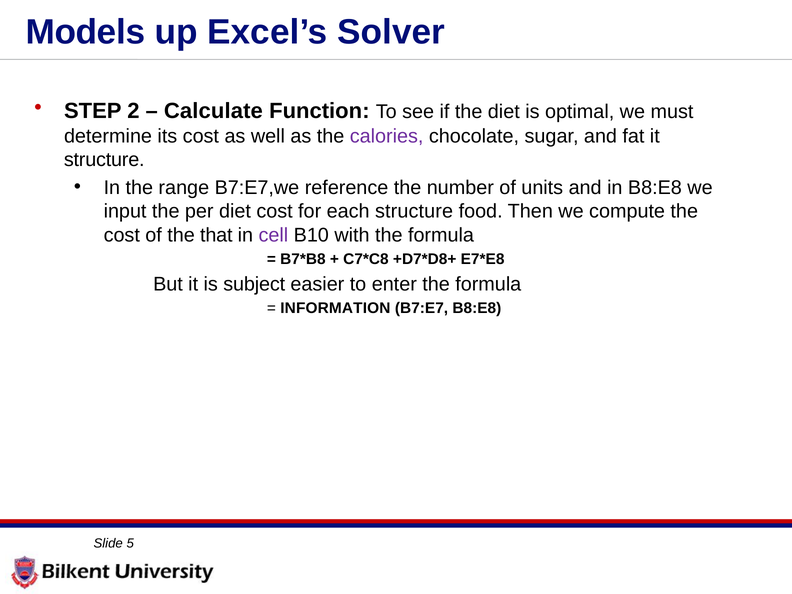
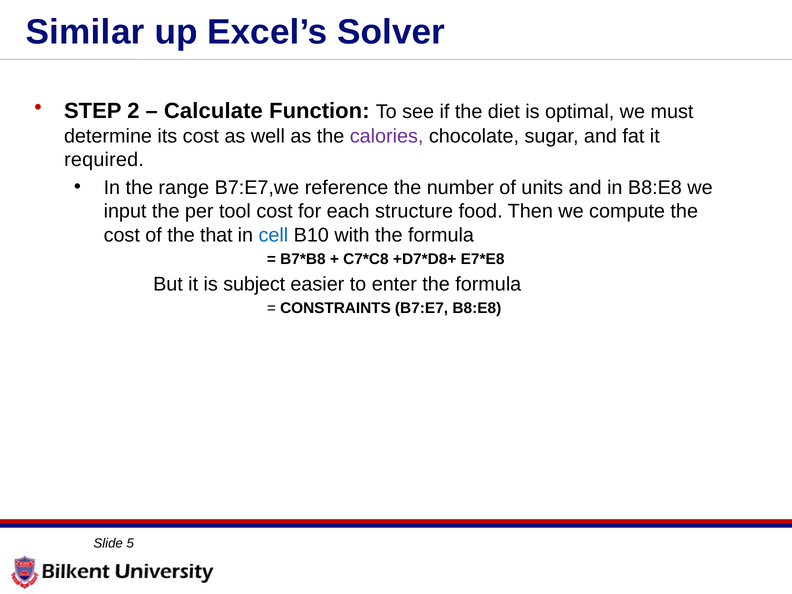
Models: Models -> Similar (85, 32)
structure: structure -> required (104, 160)
per diet: diet -> tool (235, 211)
cell colour: purple -> blue (273, 235)
INFORMATION: INFORMATION -> CONSTRAINTS (335, 308)
